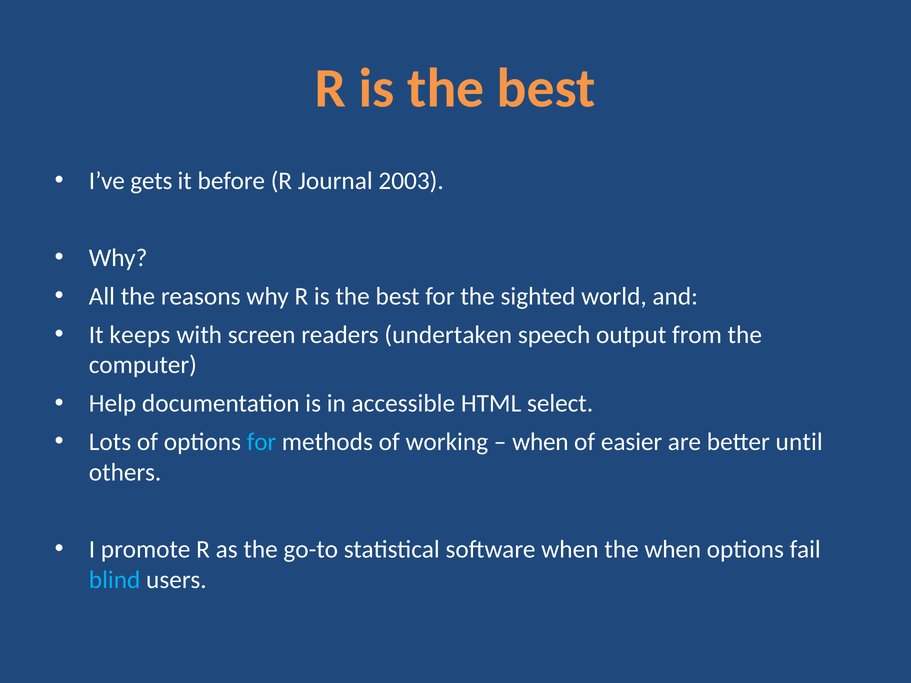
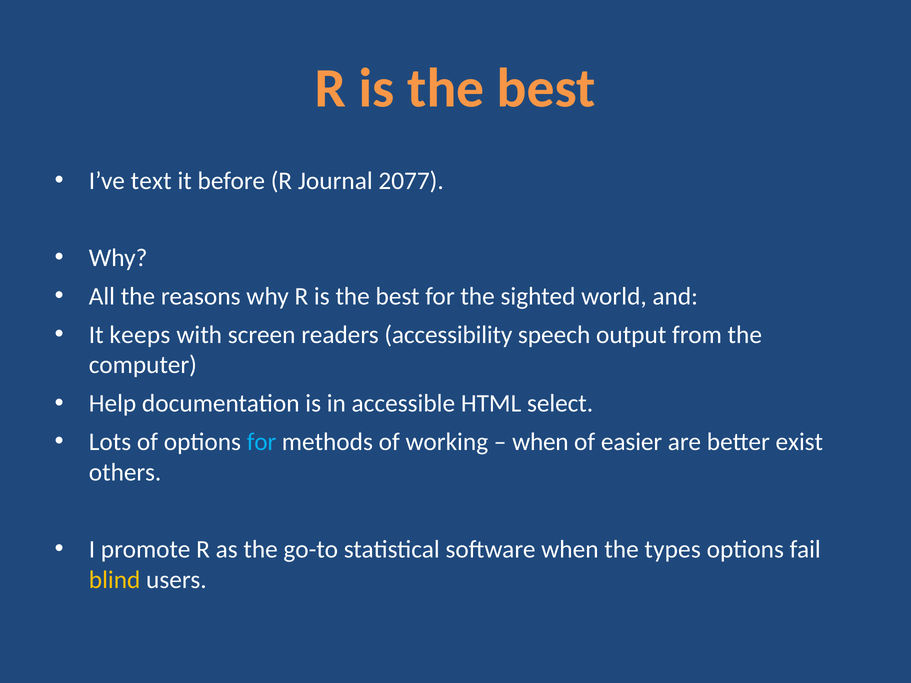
gets: gets -> text (151, 181)
2003: 2003 -> 2077 (411, 181)
undertaken: undertaken -> accessibility (448, 335)
until: until -> exist (799, 442)
the when: when -> types (673, 550)
blind colour: light blue -> yellow (115, 580)
